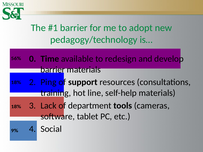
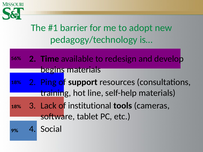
0: 0 -> 2 (33, 59)
barrier: barrier -> begins (53, 70)
department: department -> institutional (90, 106)
